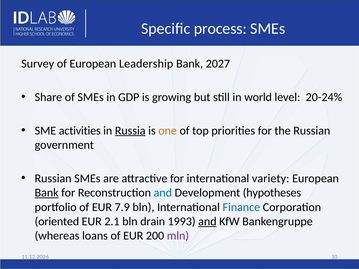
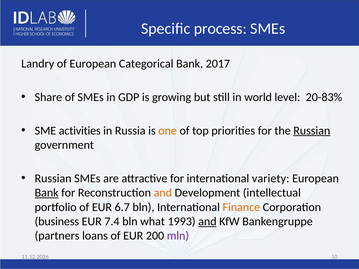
Survey: Survey -> Landry (38, 64)
Leadership: Leadership -> Categorical (146, 64)
2027: 2027 -> 2017 (218, 64)
20-24%: 20-24% -> 20-83% (324, 97)
Russia underline: present -> none (130, 131)
Russian underline: none -> present (312, 131)
and colour: blue -> orange (163, 193)
hypotheses: hypotheses -> intellectual (272, 193)
7.9: 7.9 -> 6.7 (122, 207)
Finance colour: blue -> orange (241, 207)
oriented: oriented -> business (57, 222)
2.1: 2.1 -> 7.4 (112, 222)
drain: drain -> what (153, 222)
whereas: whereas -> partners (57, 236)
